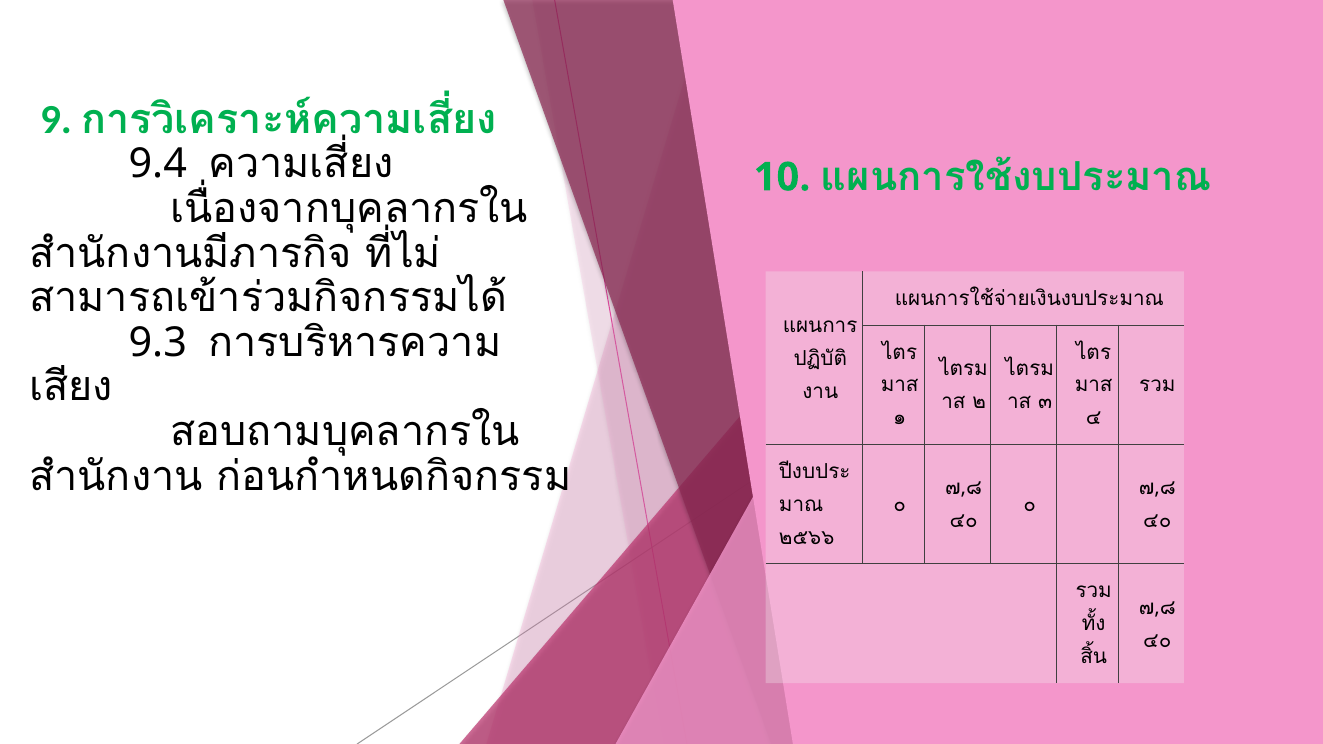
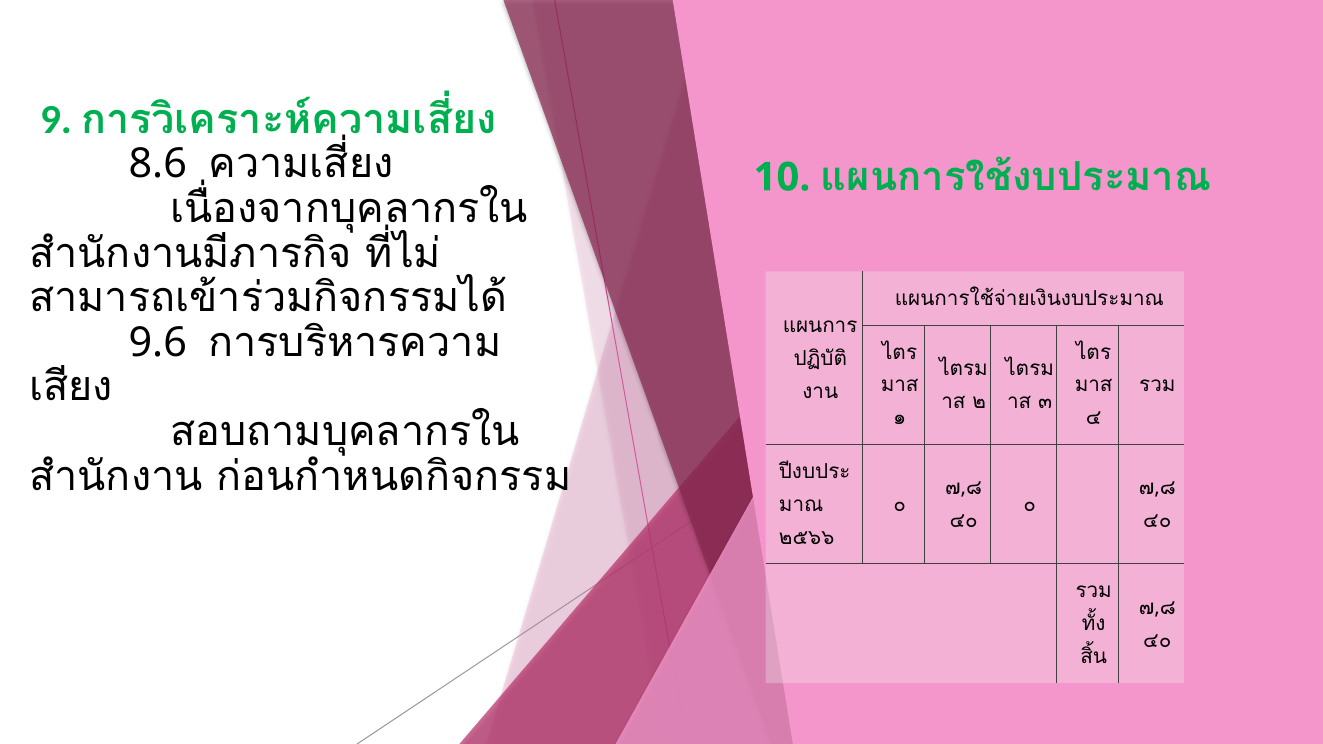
9.4: 9.4 -> 8.6 (158, 164)
9.3: 9.3 -> 9.6 (158, 343)
